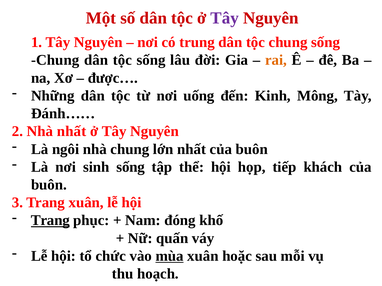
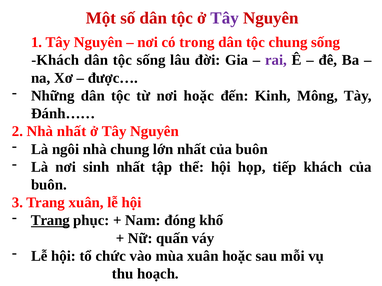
trung: trung -> trong (197, 42)
Chung: Chung -> Khách (55, 60)
rai colour: orange -> purple (276, 60)
nơi uống: uống -> hoặc (199, 96)
sinh sống: sống -> nhất (131, 167)
mùa underline: present -> none (170, 256)
